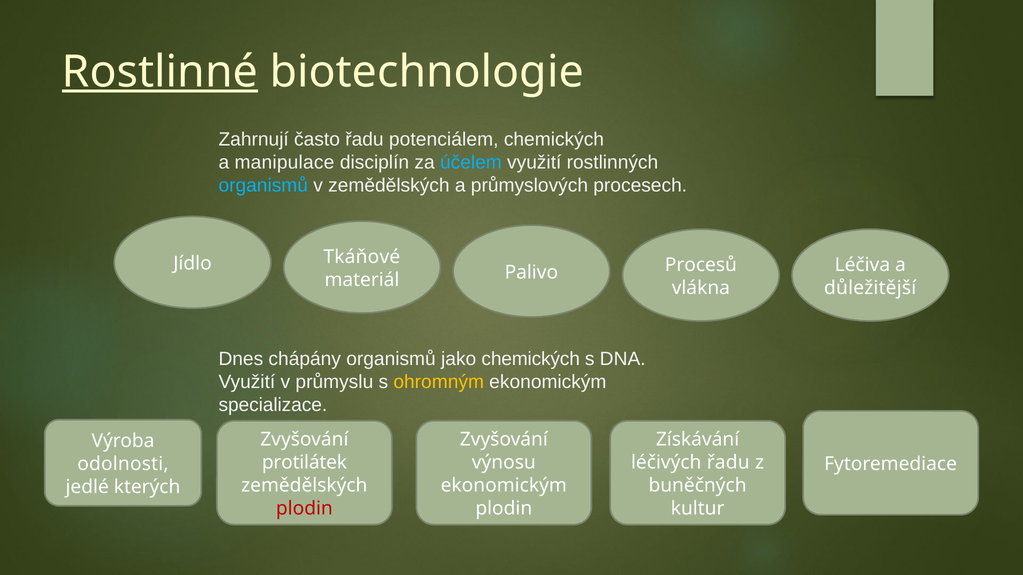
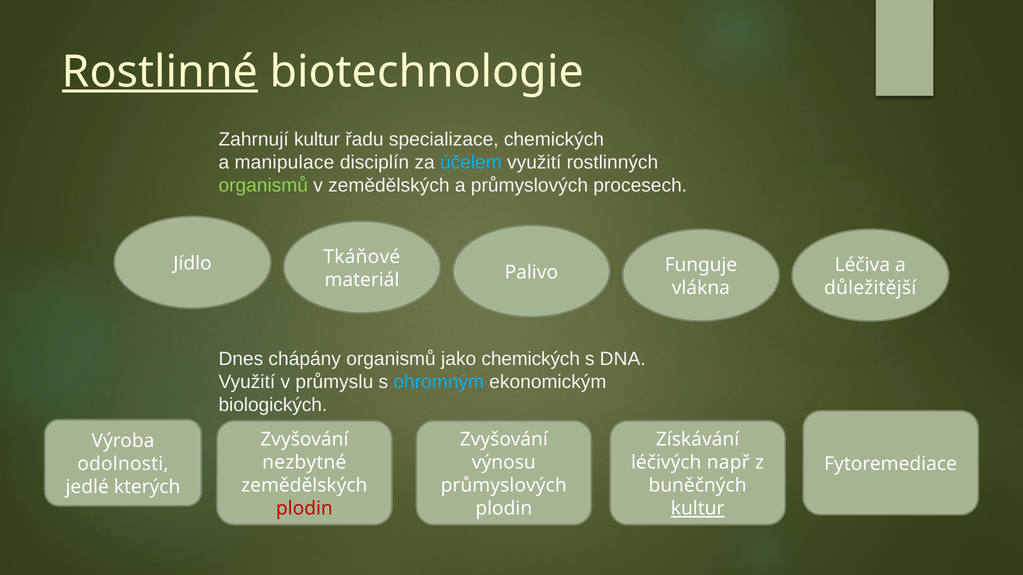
Zahrnují často: často -> kultur (317, 139)
potenciálem: potenciálem -> specializace (444, 139)
organismů colour: light blue -> light green (263, 185)
Procesů: Procesů -> Funguje (701, 265)
ohromným colour: yellow -> light blue (439, 382)
specializace: specializace -> biologických (273, 405)
protilátek: protilátek -> nezbytné (304, 463)
léčivých řadu: řadu -> např (728, 463)
ekonomickým: ekonomickým -> průmyslových (504, 486)
kultur underline: none -> present (698, 509)
